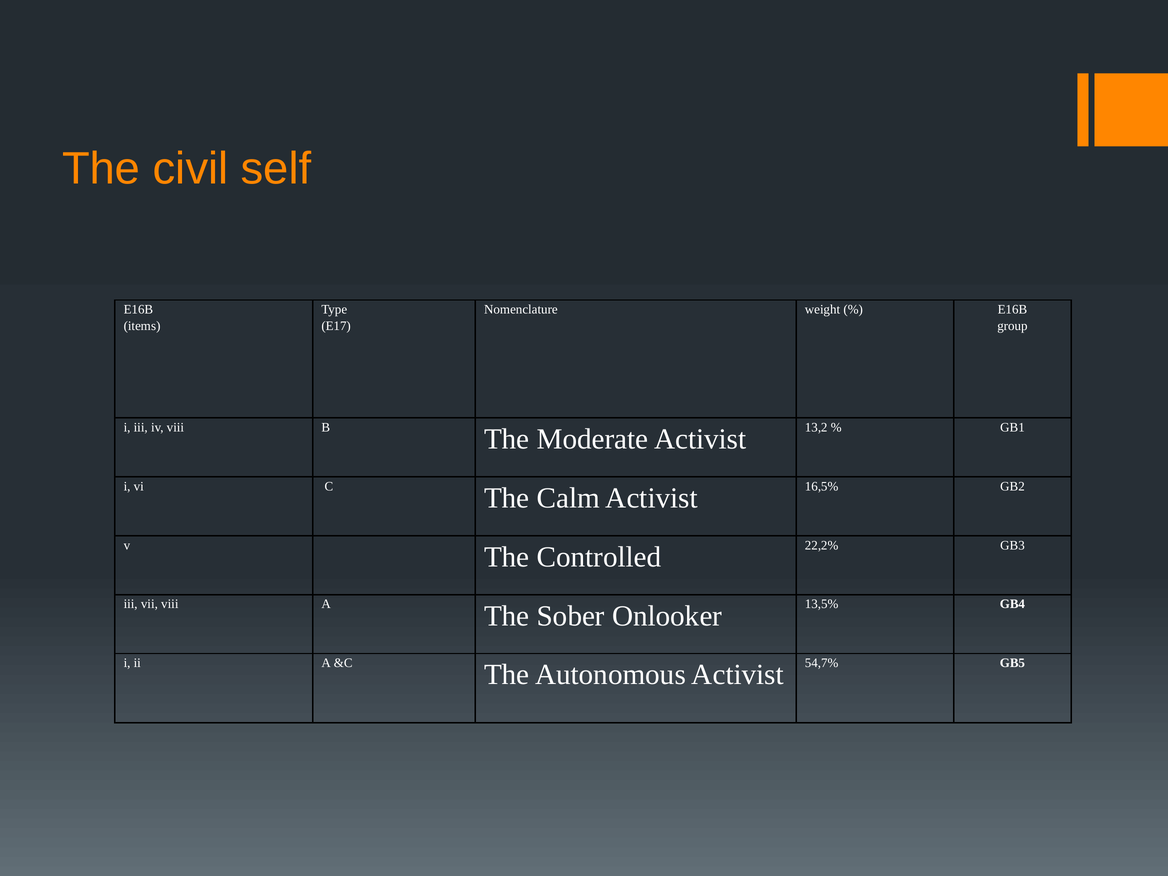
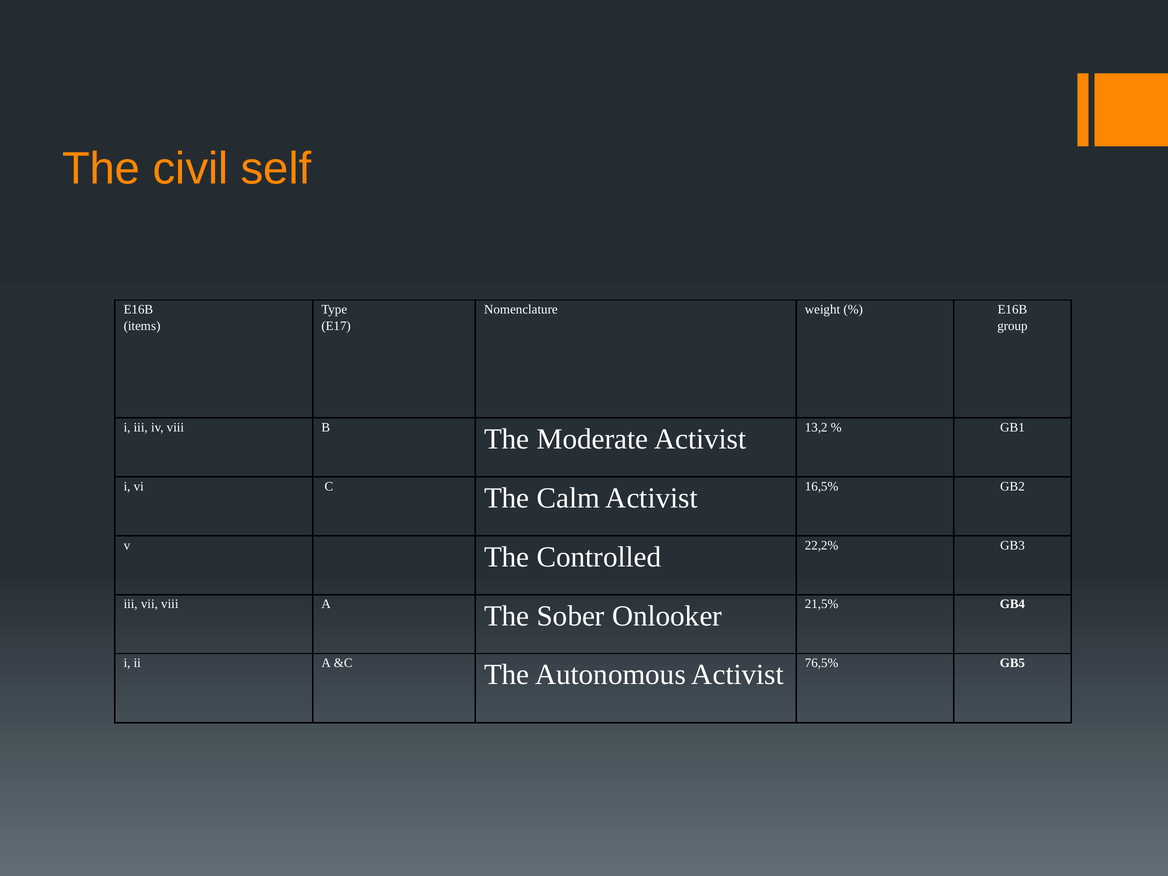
13,5%: 13,5% -> 21,5% (822, 604)
54,7%: 54,7% -> 76,5% (822, 663)
